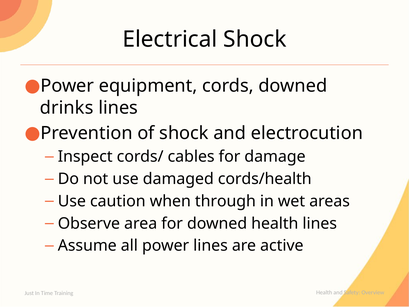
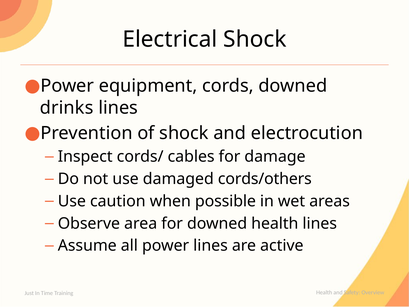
cords/health: cords/health -> cords/others (265, 179)
through: through -> possible (225, 201)
